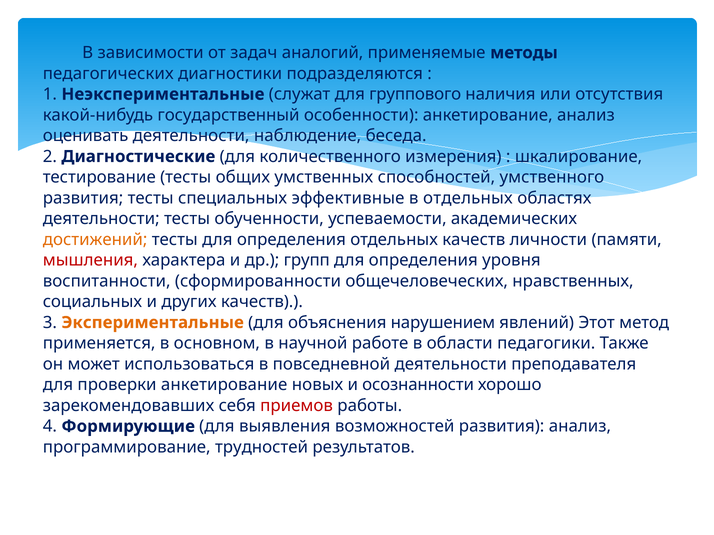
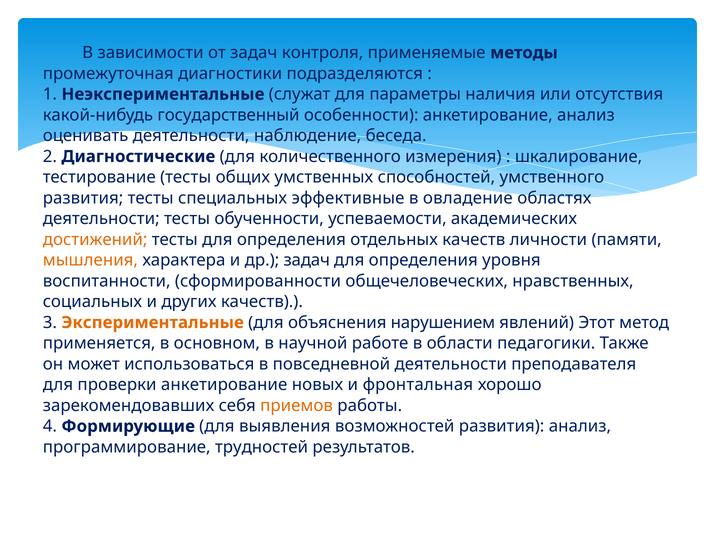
аналогий: аналогий -> контроля (323, 53)
педагогических: педагогических -> промежуточная (108, 74)
группового: группового -> параметры (415, 94)
в отдельных: отдельных -> овладение (468, 198)
мышления colour: red -> orange (90, 260)
др групп: групп -> задач (307, 260)
осознанности: осознанности -> фронтальная (418, 385)
приемов colour: red -> orange (297, 406)
